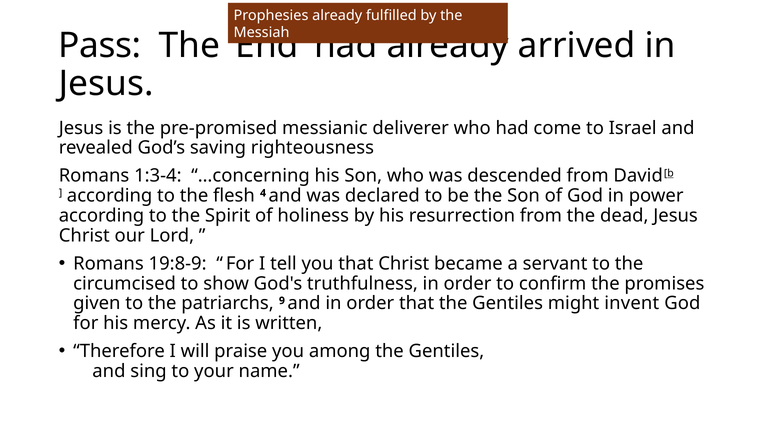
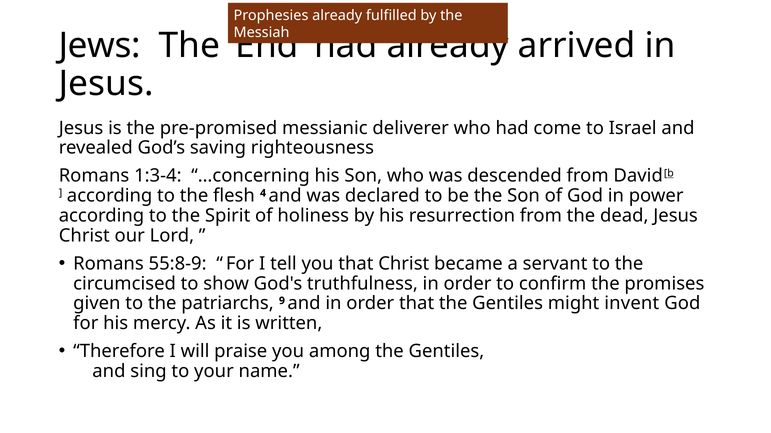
Pass: Pass -> Jews (100, 46)
19:8-9: 19:8-9 -> 55:8-9 (178, 264)
